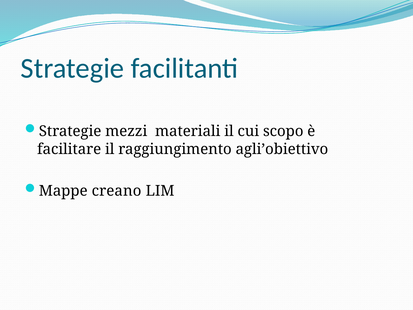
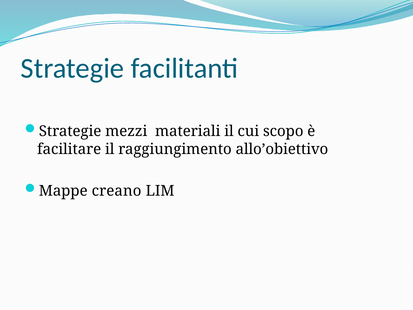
agli’obiettivo: agli’obiettivo -> allo’obiettivo (282, 149)
